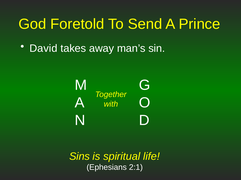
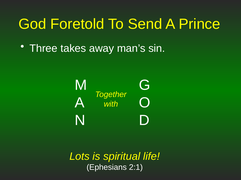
David: David -> Three (44, 49)
Sins: Sins -> Lots (80, 157)
